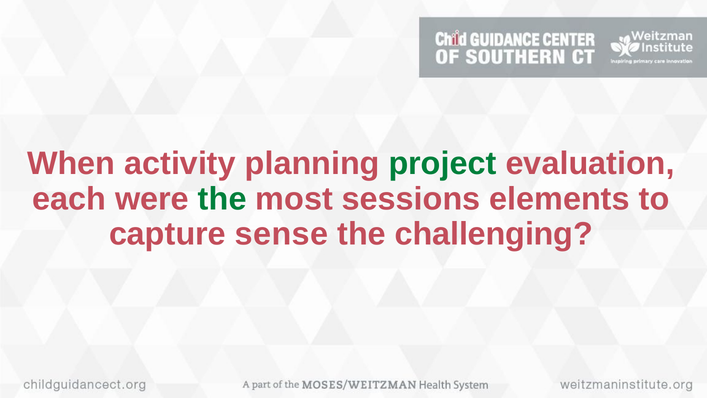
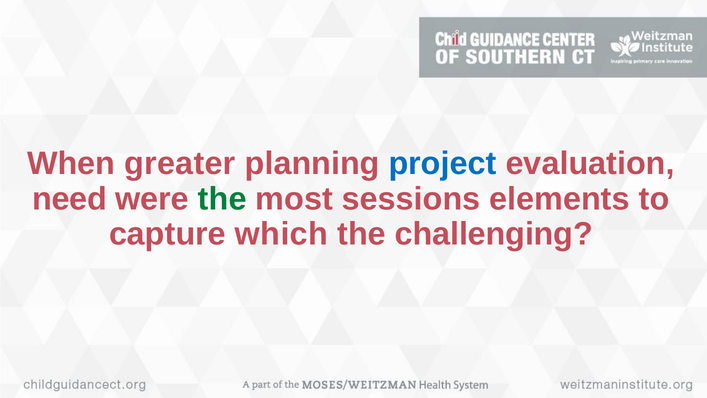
activity: activity -> greater (180, 164)
project colour: green -> blue (443, 164)
each: each -> need (69, 199)
sense: sense -> which (281, 234)
